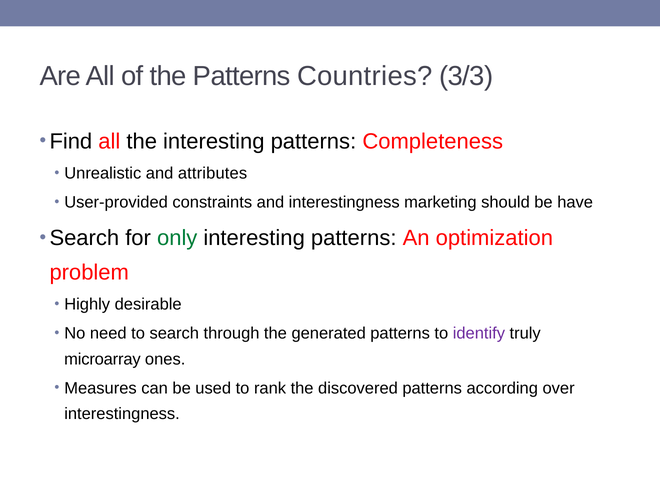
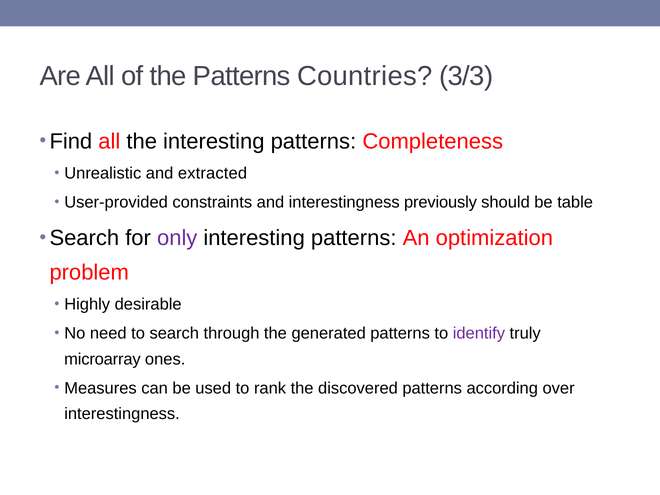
attributes: attributes -> extracted (213, 173)
marketing: marketing -> previously (440, 202)
have: have -> table (575, 202)
only colour: green -> purple (177, 238)
